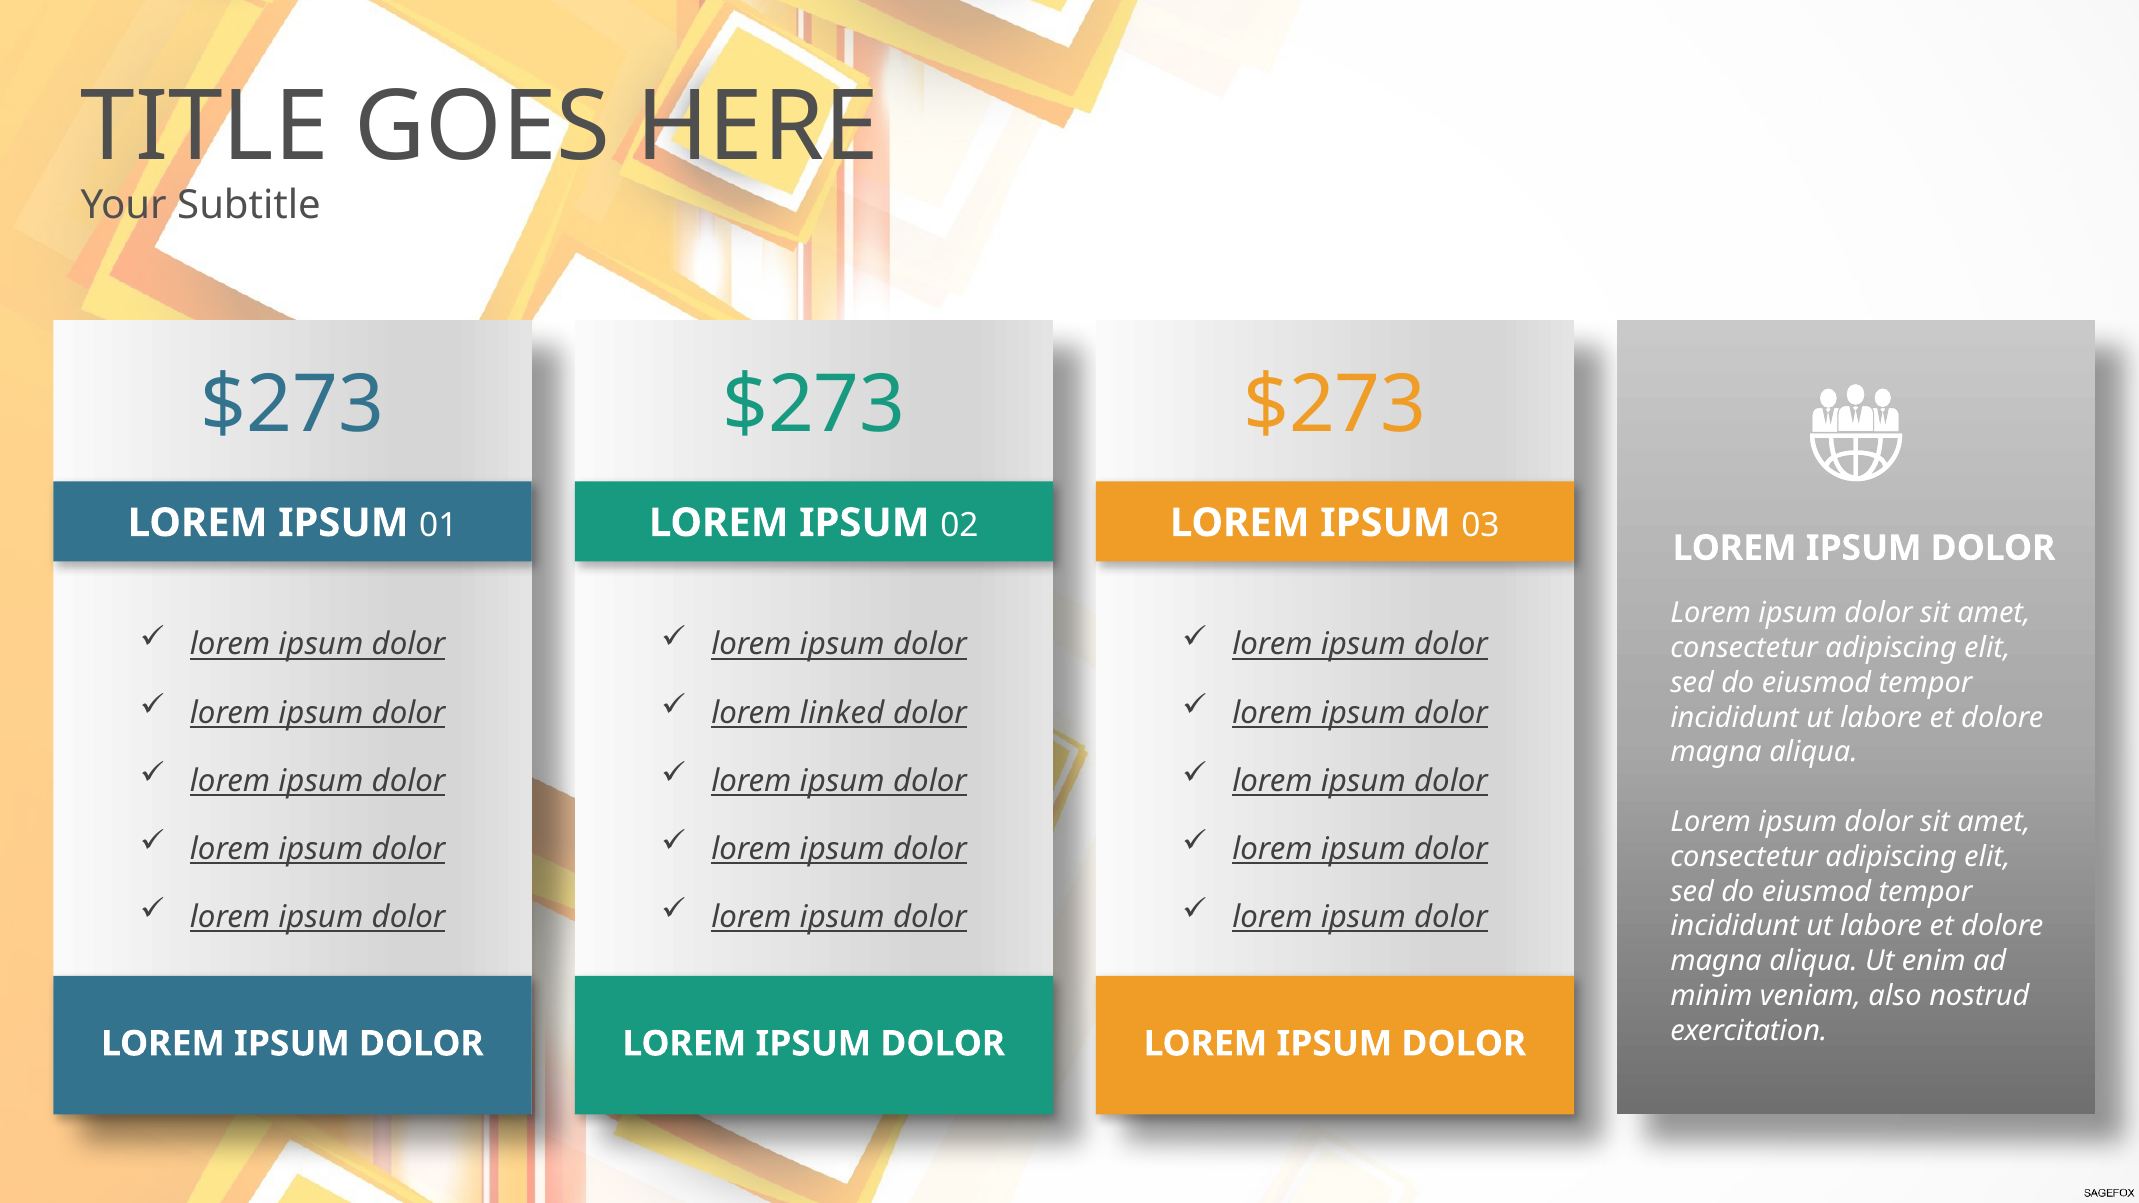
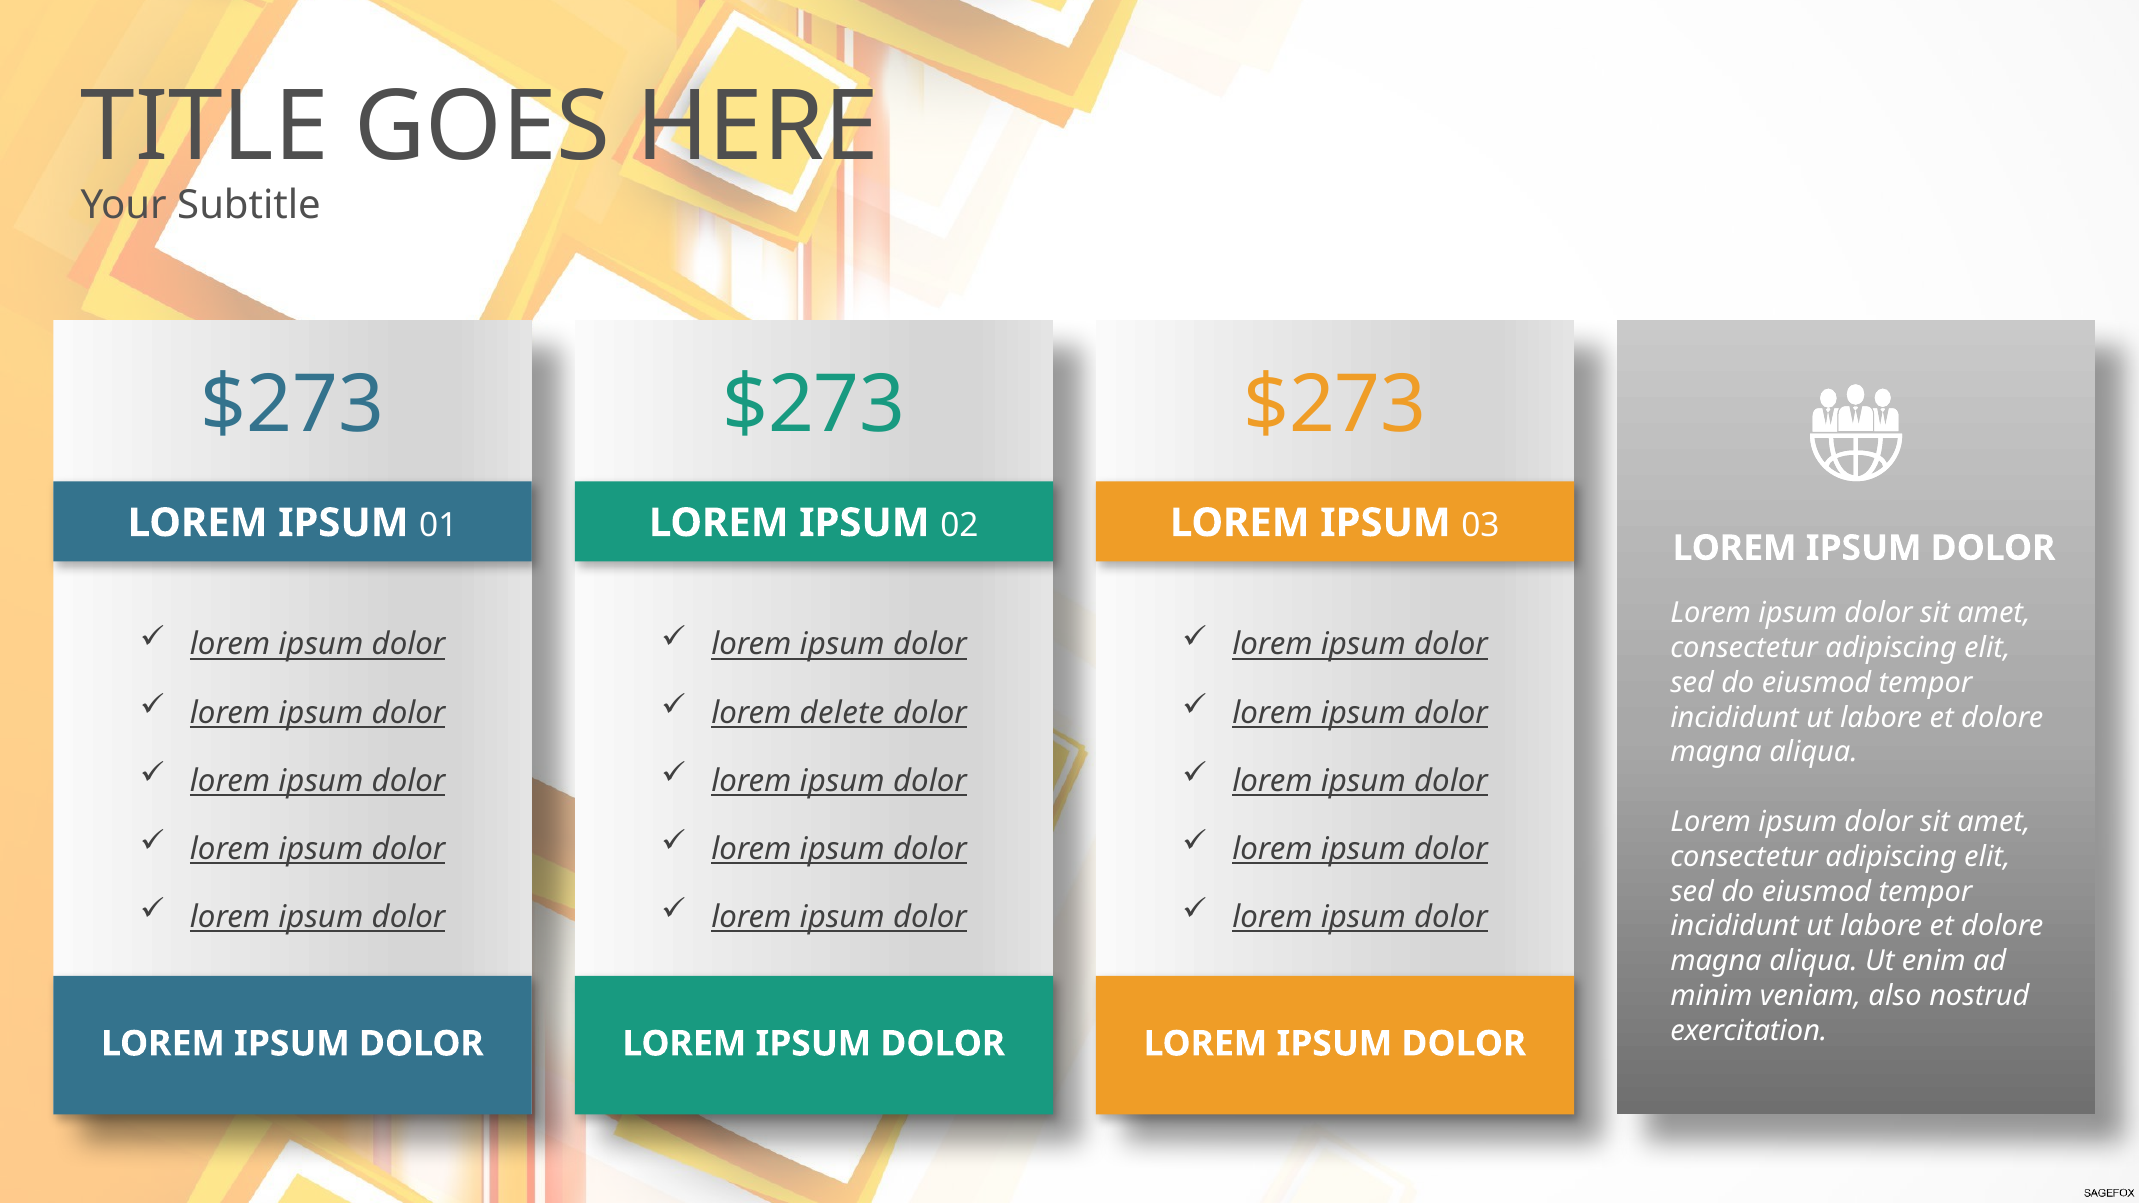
linked: linked -> delete (842, 713)
